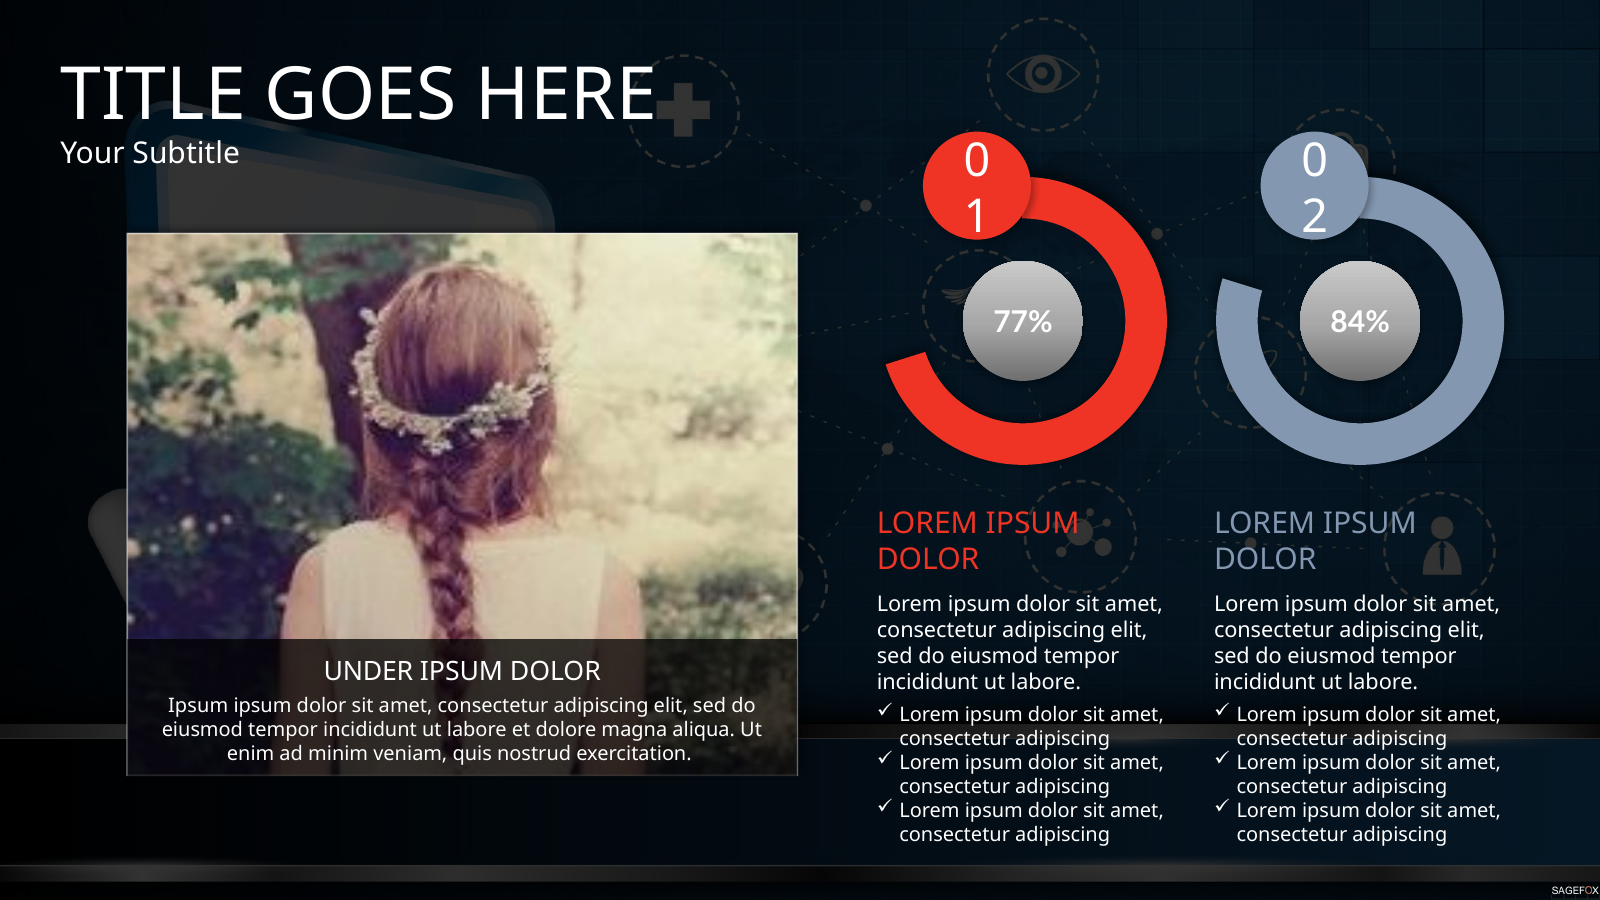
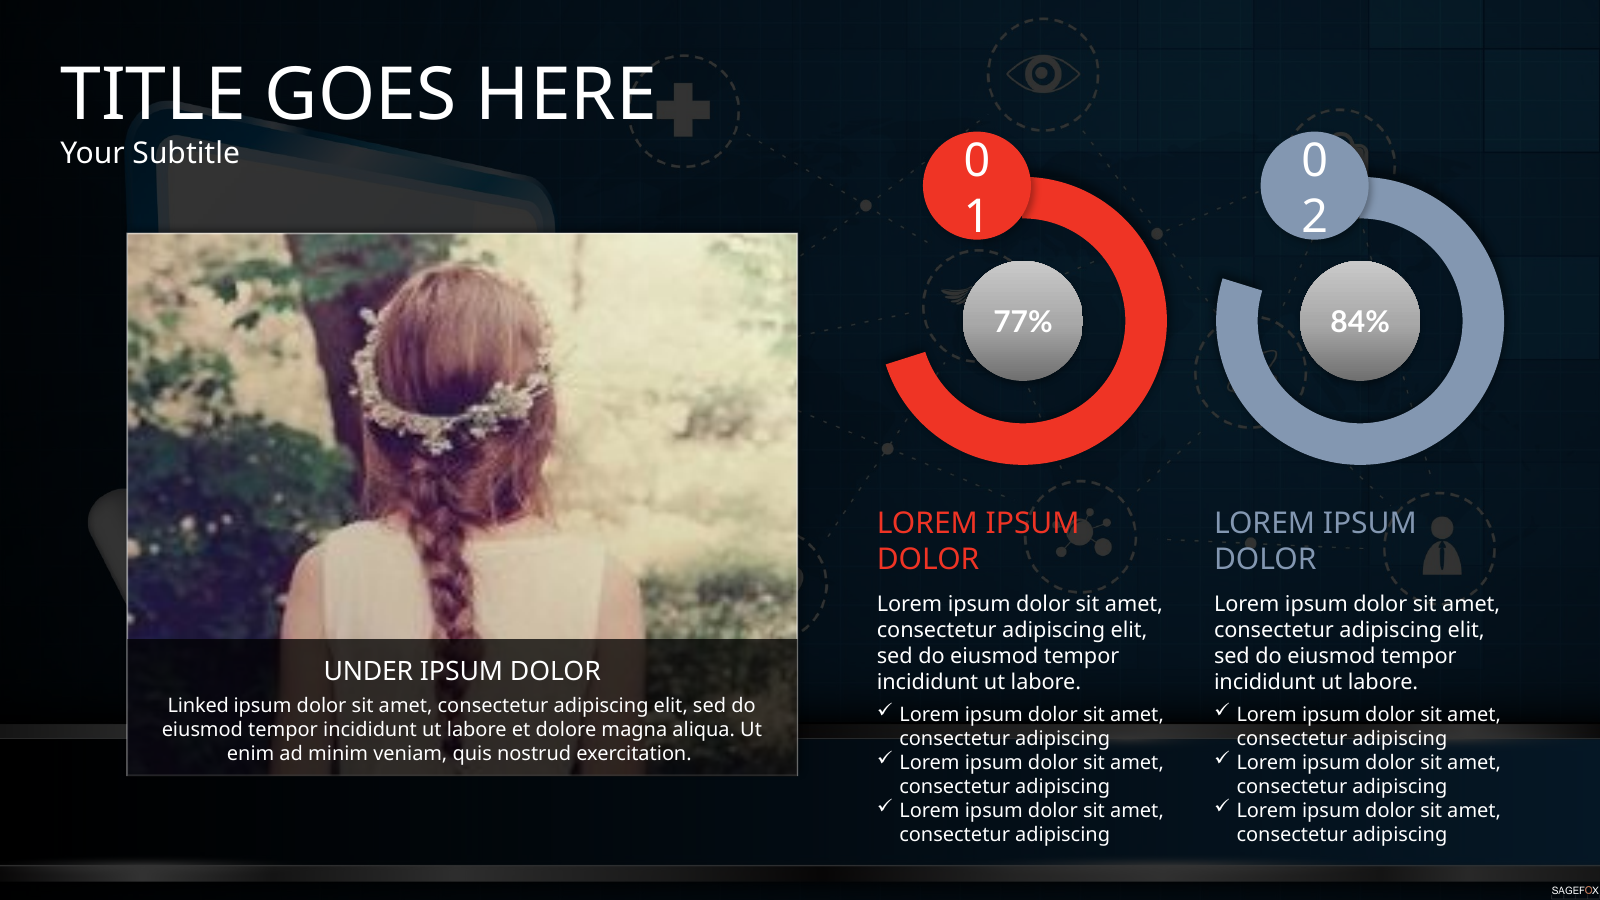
Ipsum: Ipsum -> Linked (198, 706)
